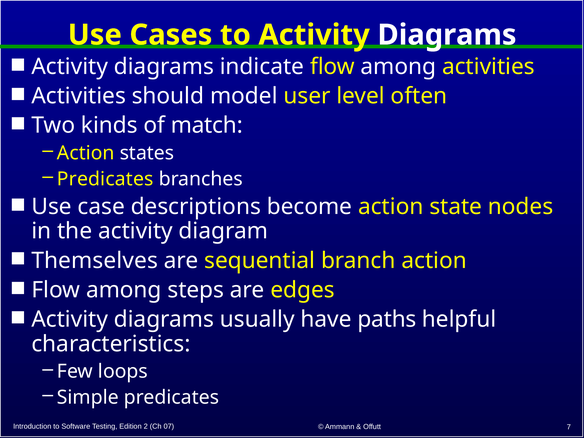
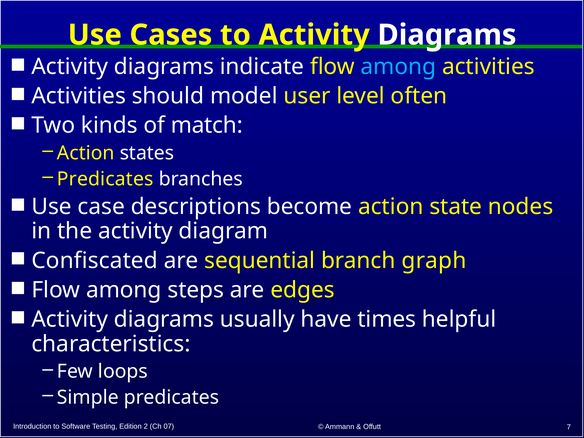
among colour: white -> light blue (398, 67)
Themselves: Themselves -> Confiscated (95, 261)
branch action: action -> graph (434, 261)
paths: paths -> times (387, 319)
